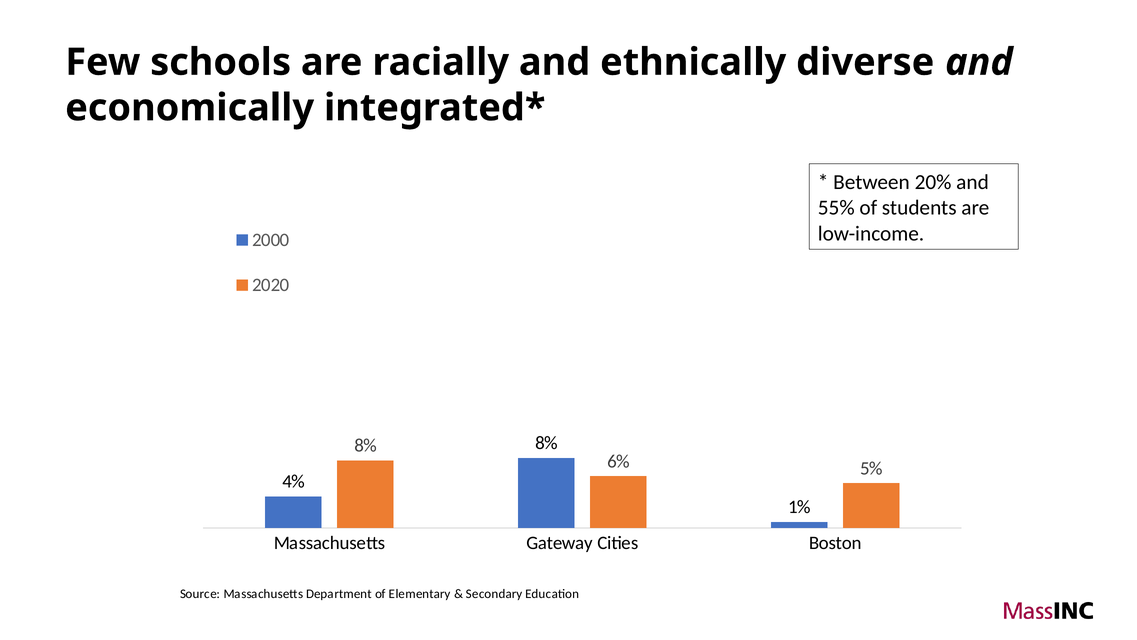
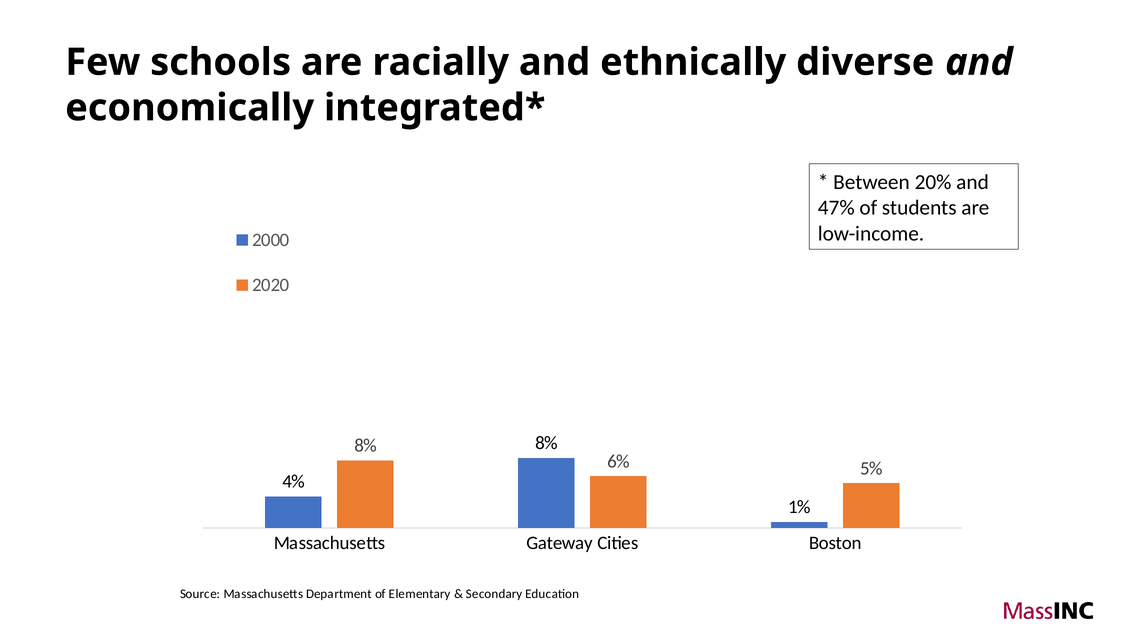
55%: 55% -> 47% (836, 208)
